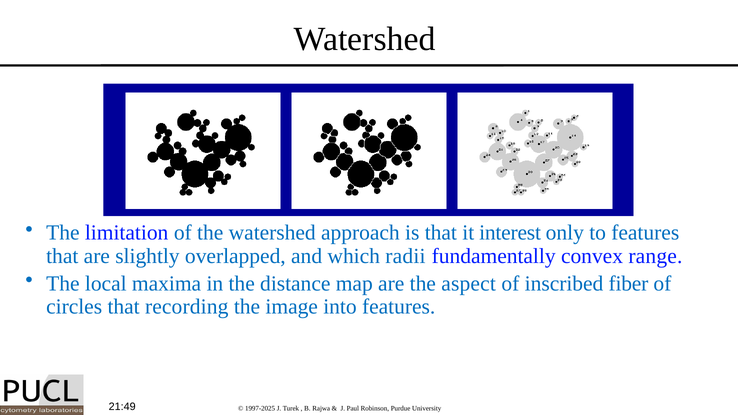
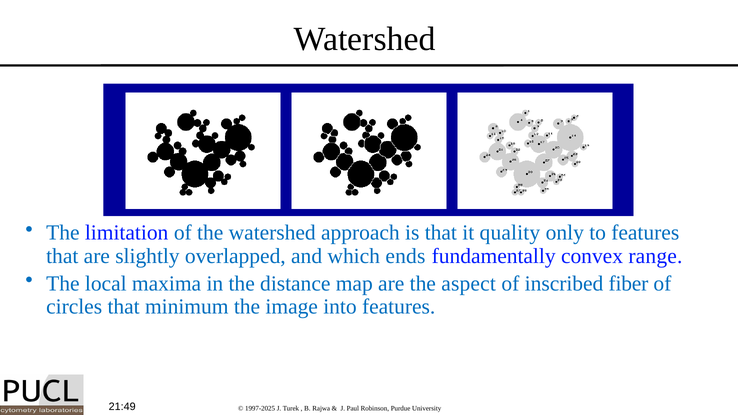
interest: interest -> quality (510, 233)
radii: radii -> ends (405, 256)
recording: recording -> minimum (187, 307)
